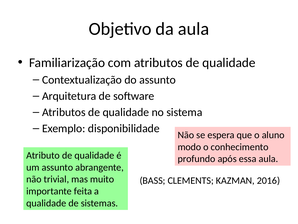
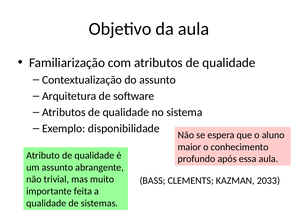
modo: modo -> maior (189, 147)
2016: 2016 -> 2033 (268, 180)
